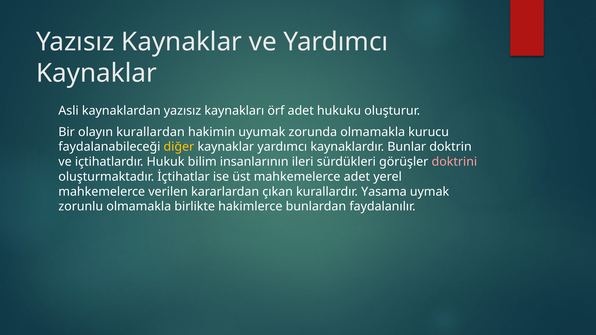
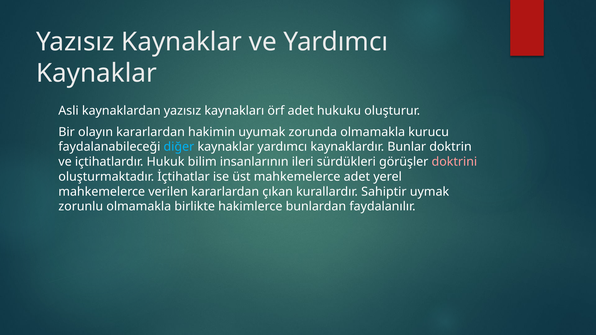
olayın kurallardan: kurallardan -> kararlardan (151, 132)
diğer colour: yellow -> light blue (179, 147)
Yasama: Yasama -> Sahiptir (384, 192)
